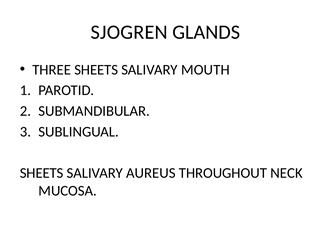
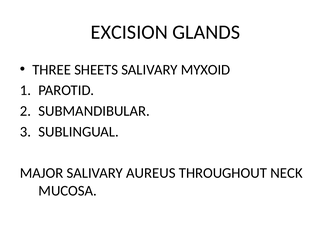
SJOGREN: SJOGREN -> EXCISION (129, 32)
MOUTH: MOUTH -> MYXOID (206, 69)
SHEETS: SHEETS -> MAJOR (42, 172)
